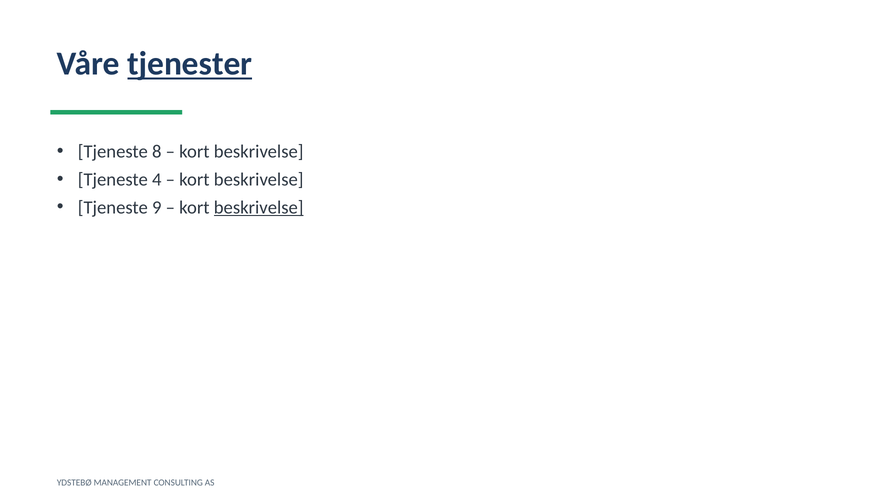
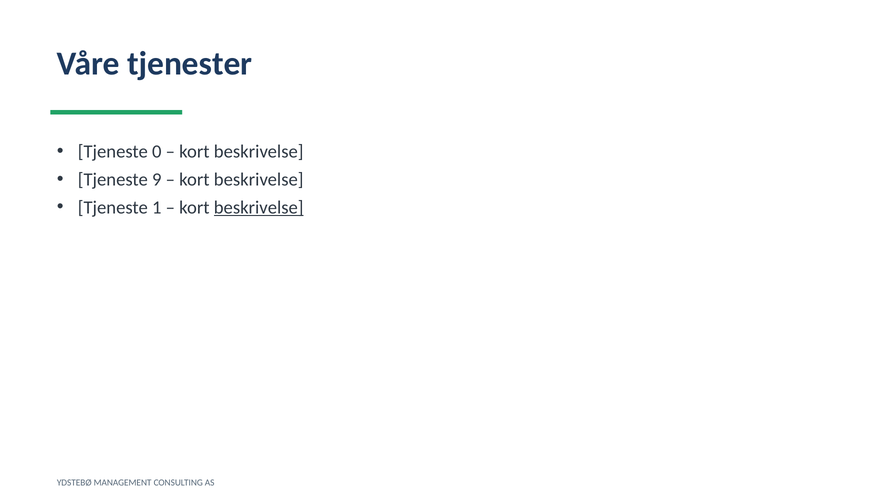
tjenester underline: present -> none (190, 64)
8: 8 -> 0 (157, 151)
4: 4 -> 9 (157, 179)
9: 9 -> 1 (157, 207)
